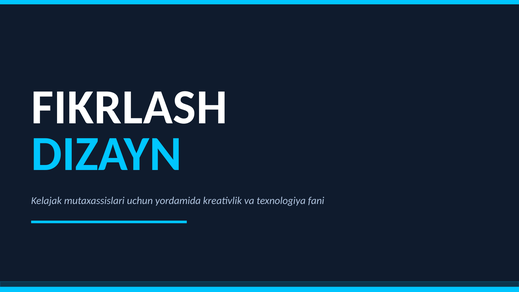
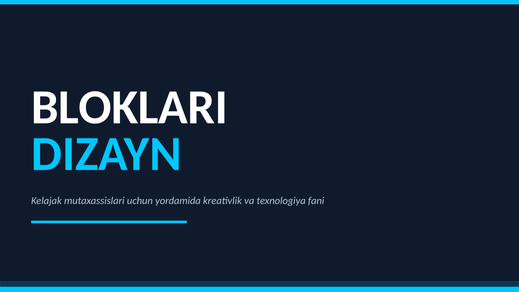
FIKRLASH: FIKRLASH -> BLOKLARI (130, 107)
